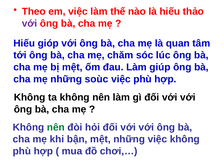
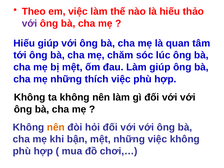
Hiếu gióp: gióp -> giúp (48, 43)
soùc: soùc -> thích (97, 79)
nên colour: green -> orange (56, 127)
